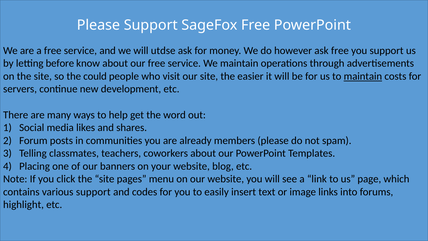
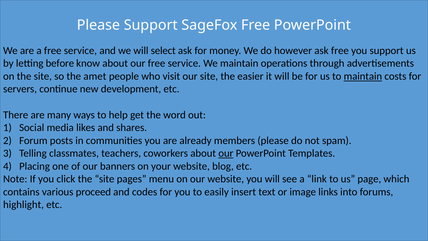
utdse: utdse -> select (163, 50)
could: could -> amet (95, 76)
our underline: none -> present (226, 153)
various support: support -> proceed (93, 192)
